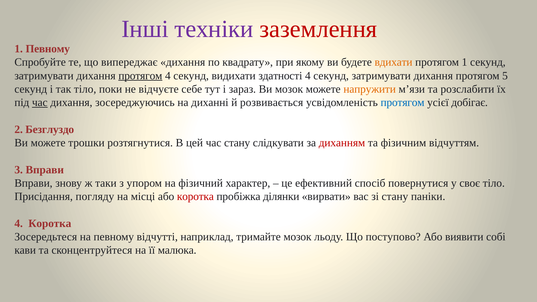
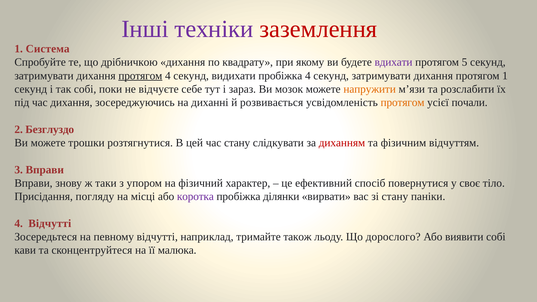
1 Певному: Певному -> Система (48, 49)
випереджає: випереджає -> дрібничкою (129, 62)
вдихати colour: orange -> purple (394, 62)
протягом 1: 1 -> 5 (465, 62)
видихати здатності: здатності -> пробіжка (280, 76)
протягом 5: 5 -> 1 (505, 76)
так тіло: тіло -> собі (85, 89)
час underline: present -> none (40, 103)
протягом colour: blue -> orange (403, 103)
добігає: добігає -> почали (470, 103)
коротка colour: red -> purple (195, 197)
4 Коротка: Коротка -> Відчутті (50, 223)
тримайте мозок: мозок -> також (298, 237)
поступово: поступово -> дорослого (393, 237)
